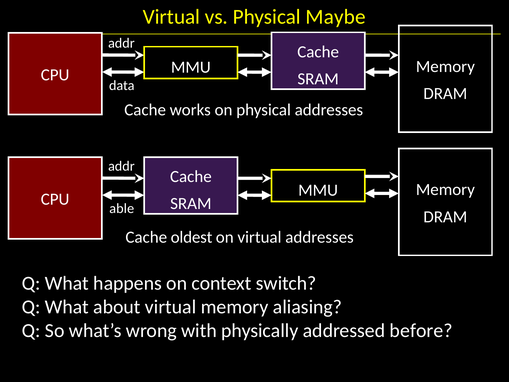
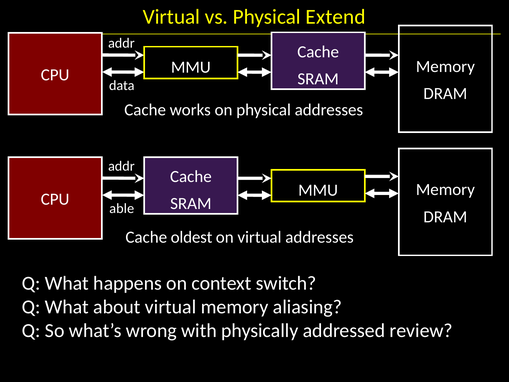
Maybe: Maybe -> Extend (336, 17)
before: before -> review (421, 331)
